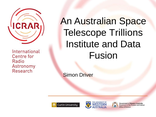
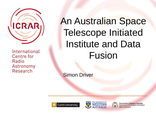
Trillions: Trillions -> Initiated (126, 33)
